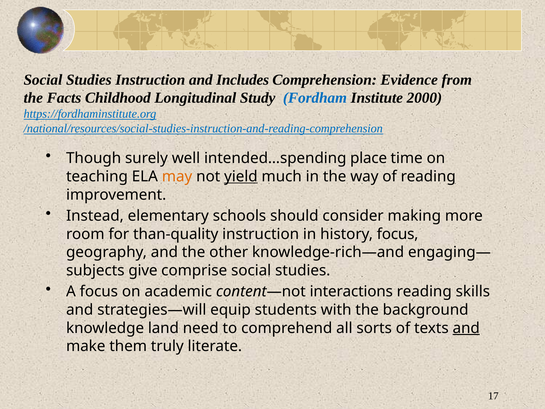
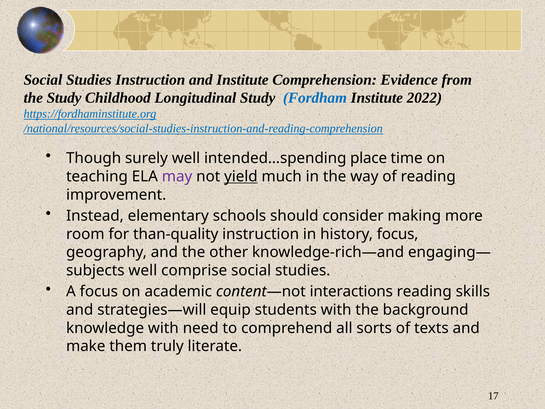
and Includes: Includes -> Institute (243, 80)
the Facts: Facts -> Study (64, 98)
2000: 2000 -> 2022 (424, 98)
may colour: orange -> purple (177, 176)
give: give -> well (143, 270)
knowledge land: land -> with (163, 328)
and underline: present -> none (466, 328)
